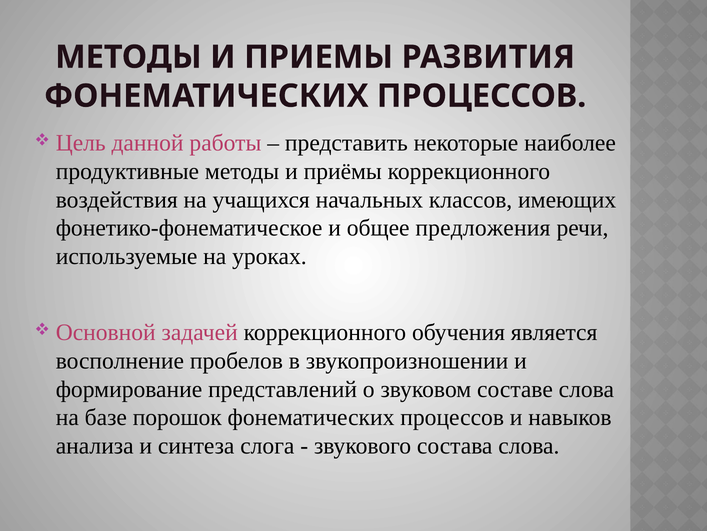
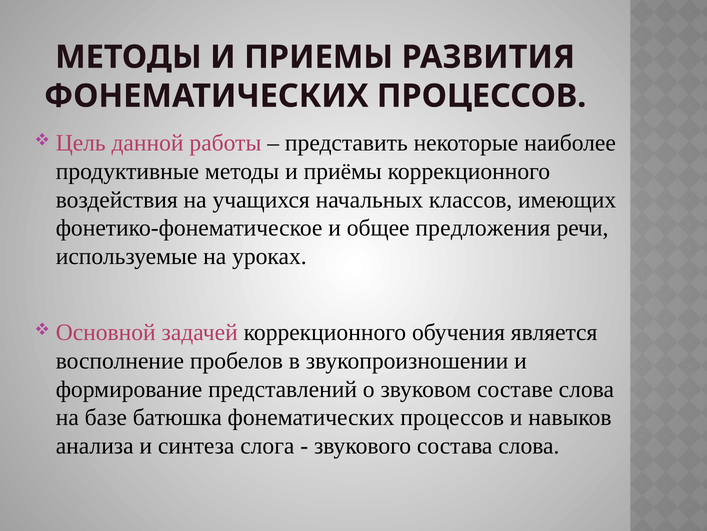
порошок: порошок -> батюшка (177, 417)
